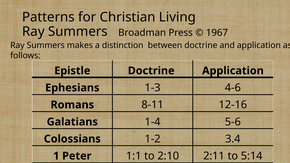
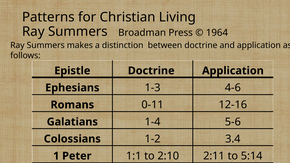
1967: 1967 -> 1964 (217, 33)
8-11: 8-11 -> 0-11 (153, 105)
